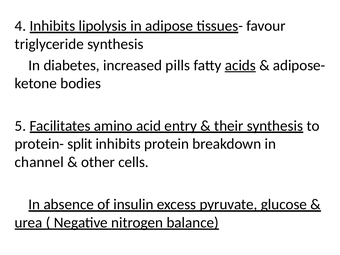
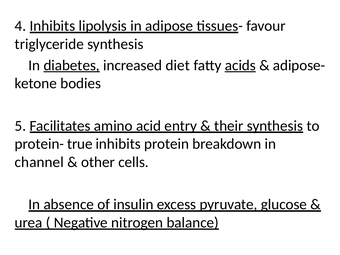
diabetes underline: none -> present (72, 65)
pills: pills -> diet (178, 65)
split: split -> true (80, 144)
